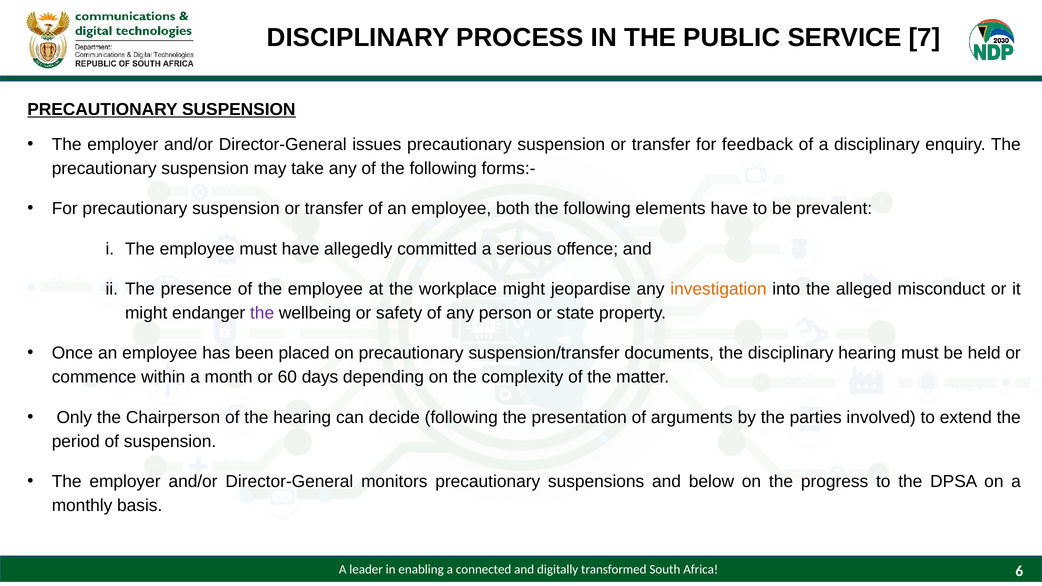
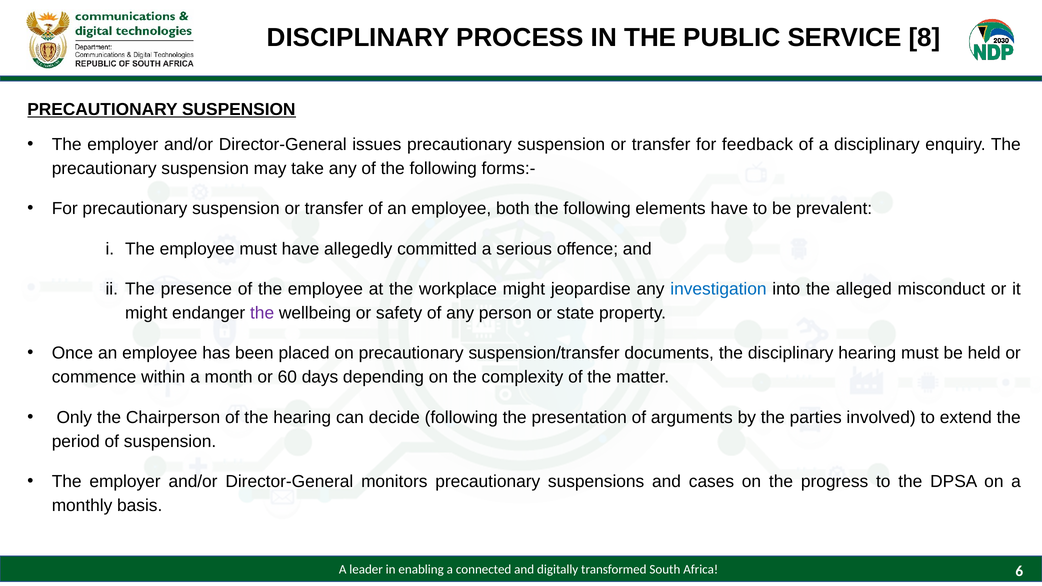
7: 7 -> 8 (925, 38)
investigation colour: orange -> blue (718, 289)
below: below -> cases (711, 482)
